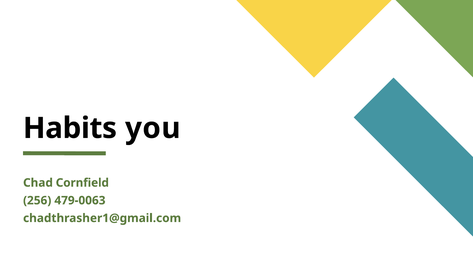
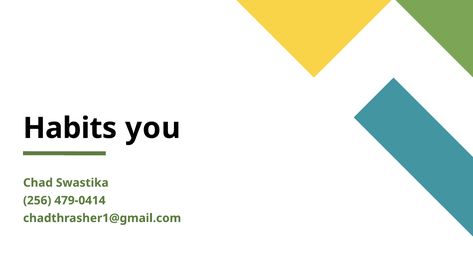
Cornfield: Cornfield -> Swastika (82, 183)
479-0063: 479-0063 -> 479-0414 (80, 201)
